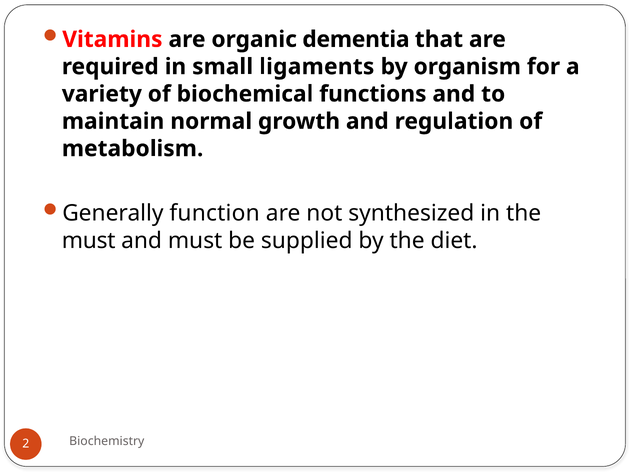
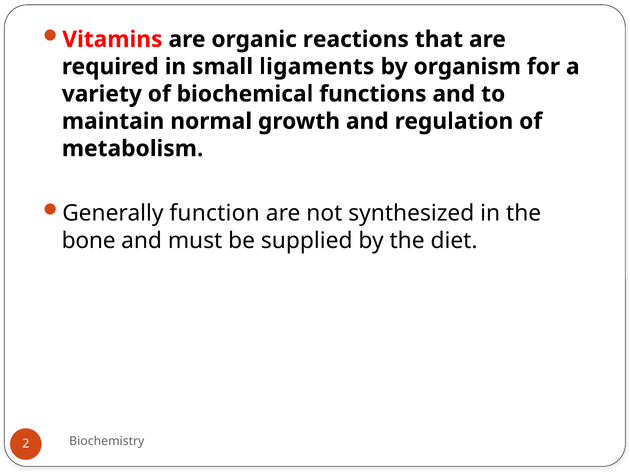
dementia: dementia -> reactions (356, 39)
must: must -> bone (89, 241)
